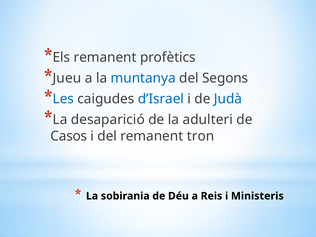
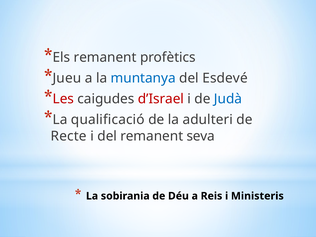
Segons: Segons -> Esdevé (225, 78)
Les colour: blue -> red (63, 99)
d’Israel colour: blue -> red (161, 99)
desaparició: desaparició -> qualificació (108, 120)
Casos: Casos -> Recte (69, 136)
tron: tron -> seva (201, 136)
